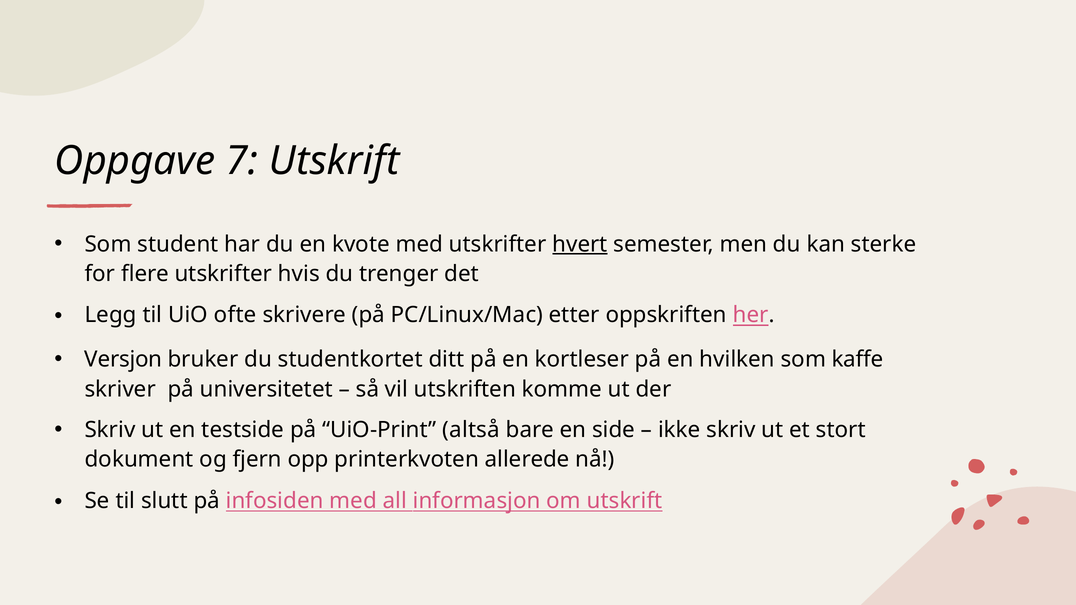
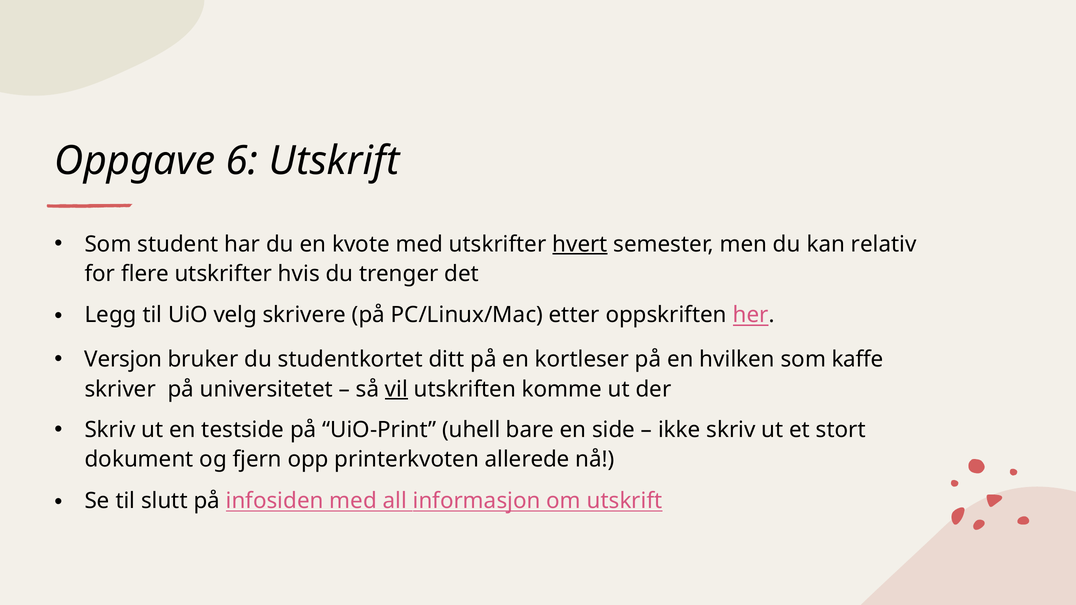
7: 7 -> 6 (242, 161)
sterke: sterke -> relativ (884, 244)
ofte: ofte -> velg (235, 315)
vil underline: none -> present (396, 389)
altså: altså -> uhell (471, 430)
